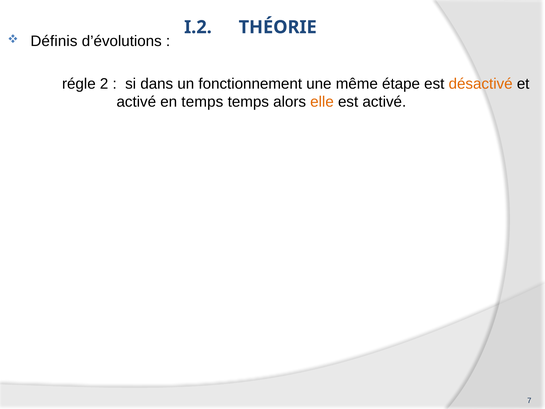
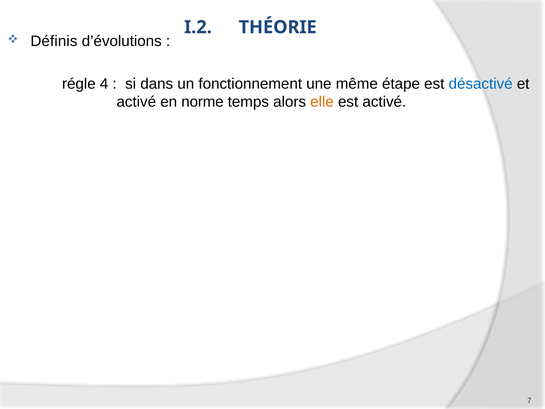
2: 2 -> 4 (104, 84)
désactivé colour: orange -> blue (481, 84)
en temps: temps -> norme (202, 102)
